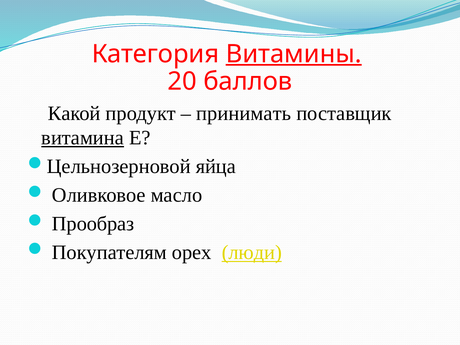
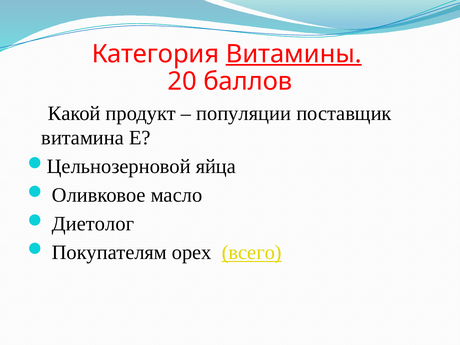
принимать: принимать -> популяции (244, 113)
витамина underline: present -> none (83, 138)
Прообраз: Прообраз -> Диетолог (93, 224)
люди: люди -> всего (252, 253)
